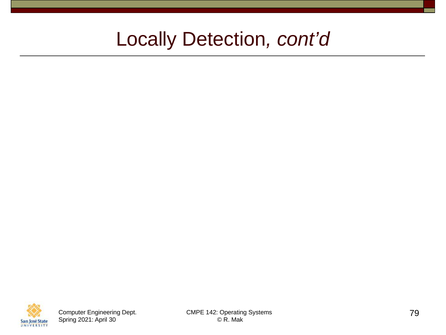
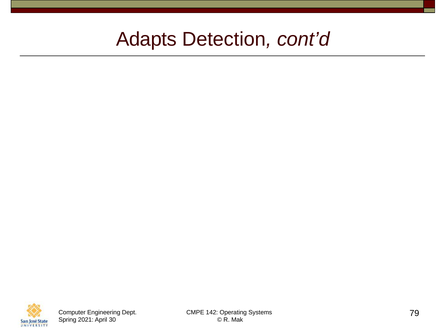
Locally: Locally -> Adapts (146, 39)
